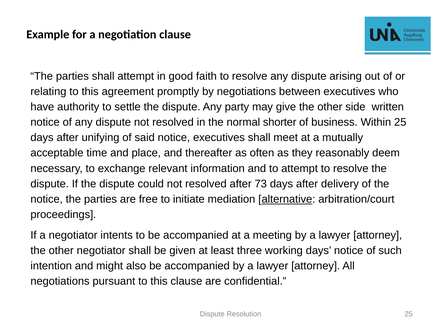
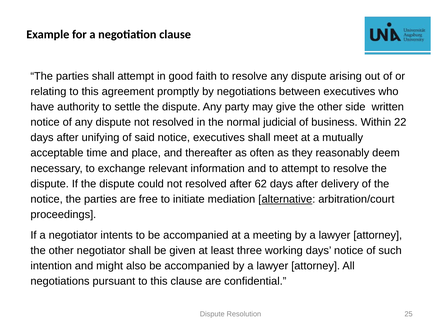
shorter: shorter -> judicial (280, 122)
Within 25: 25 -> 22 (400, 122)
73: 73 -> 62 (261, 184)
